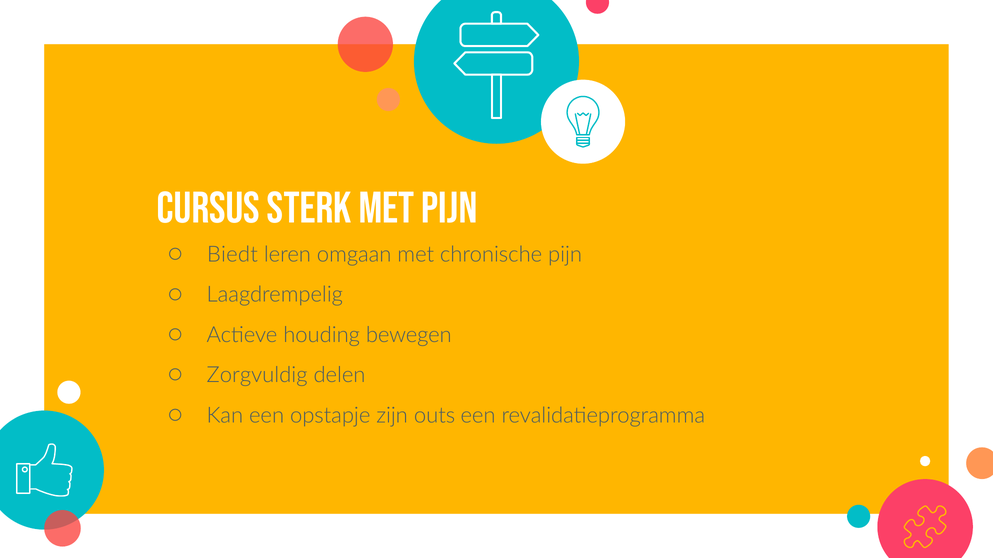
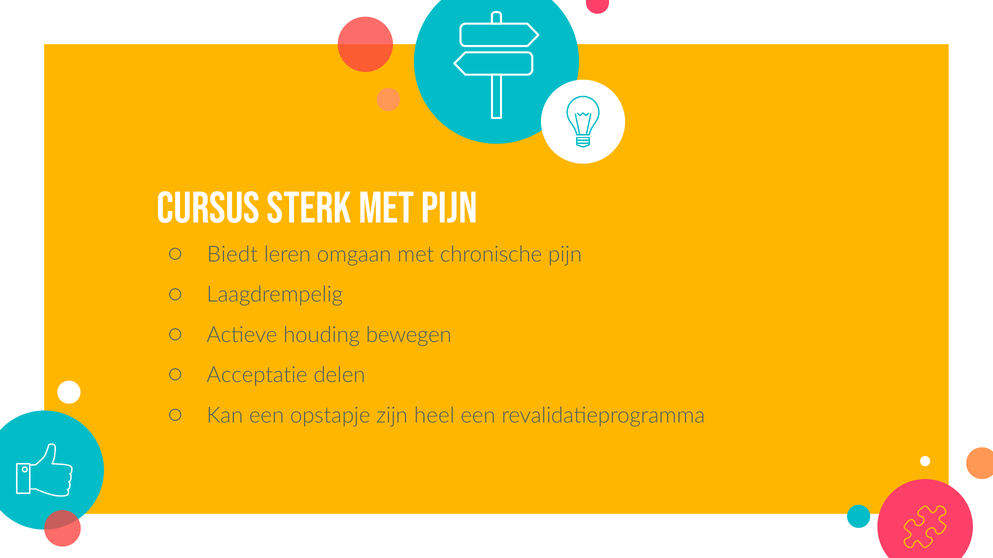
Zorgvuldig: Zorgvuldig -> Acceptatie (257, 375)
outs: outs -> heel (434, 416)
